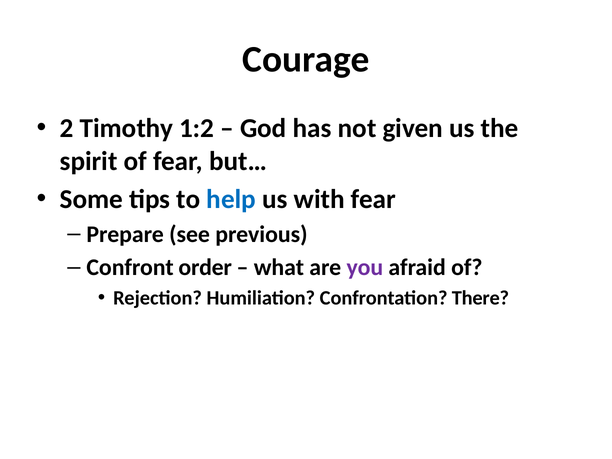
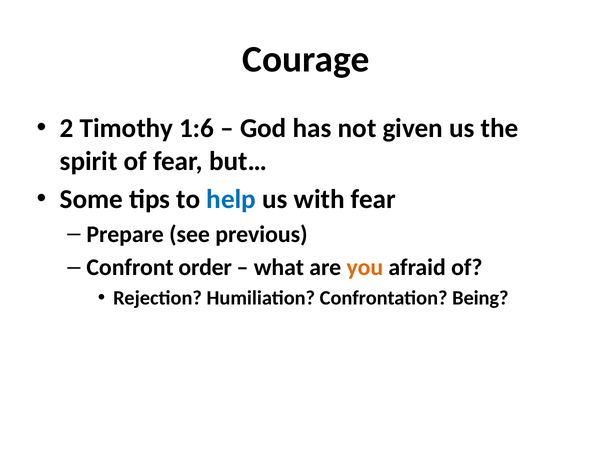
1:2: 1:2 -> 1:6 (197, 128)
you colour: purple -> orange (365, 268)
There: There -> Being (480, 298)
